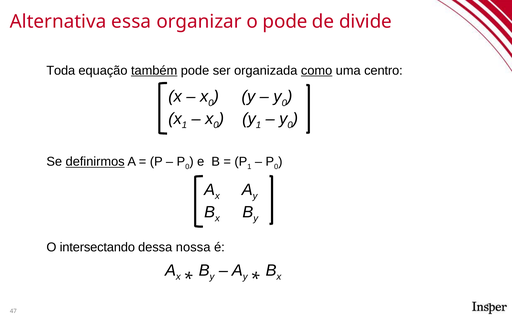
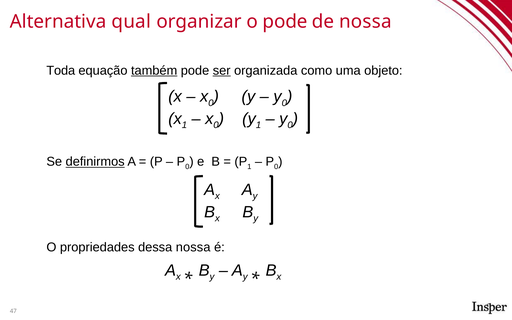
essa: essa -> qual (131, 22)
de divide: divide -> nossa (365, 22)
ser underline: none -> present (222, 70)
como underline: present -> none (317, 70)
centro: centro -> objeto (383, 70)
intersectando: intersectando -> propriedades (97, 247)
